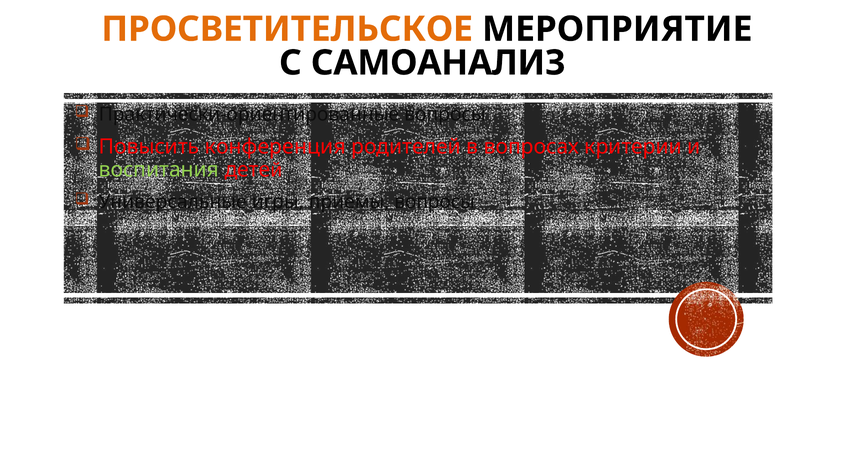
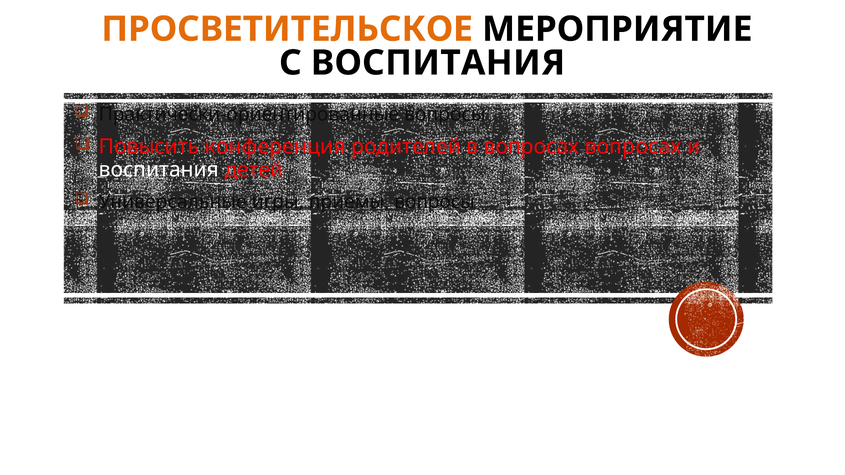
С САМОАНАЛИЗ: САМОАНАЛИЗ -> ВОСПИТАНИЯ (438, 63)
вопросах критерии: критерии -> вопросах (633, 147)
воспитания colour: light green -> white (159, 170)
